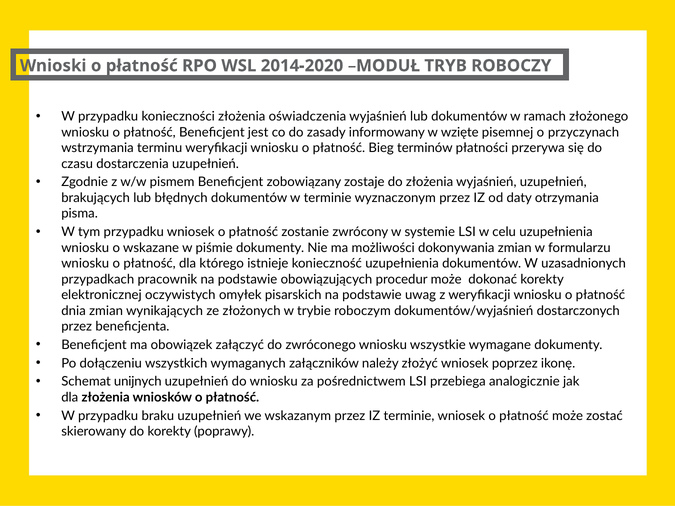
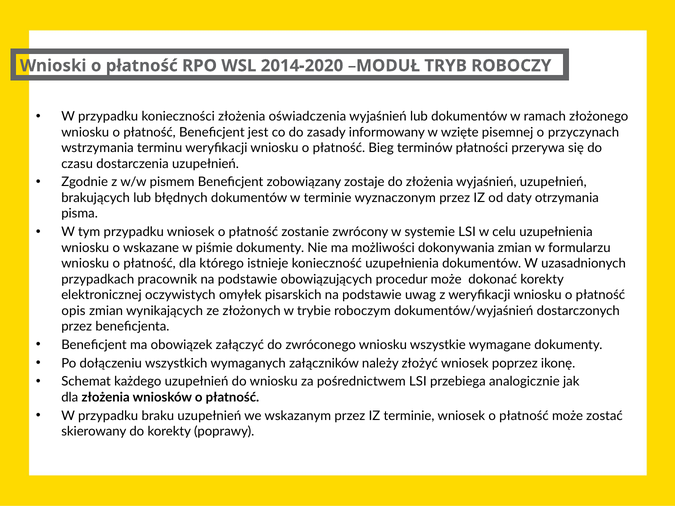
dnia: dnia -> opis (73, 311)
unijnych: unijnych -> każdego (138, 382)
